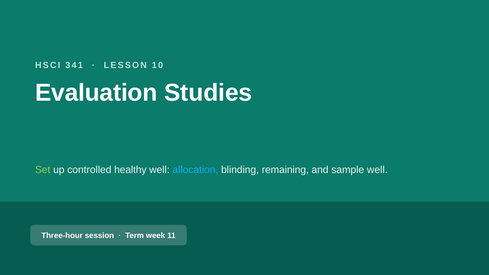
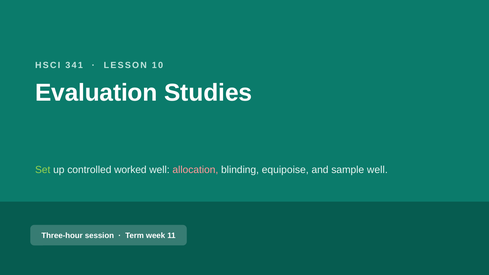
healthy: healthy -> worked (130, 170)
allocation colour: light blue -> pink (195, 170)
remaining: remaining -> equipoise (285, 170)
